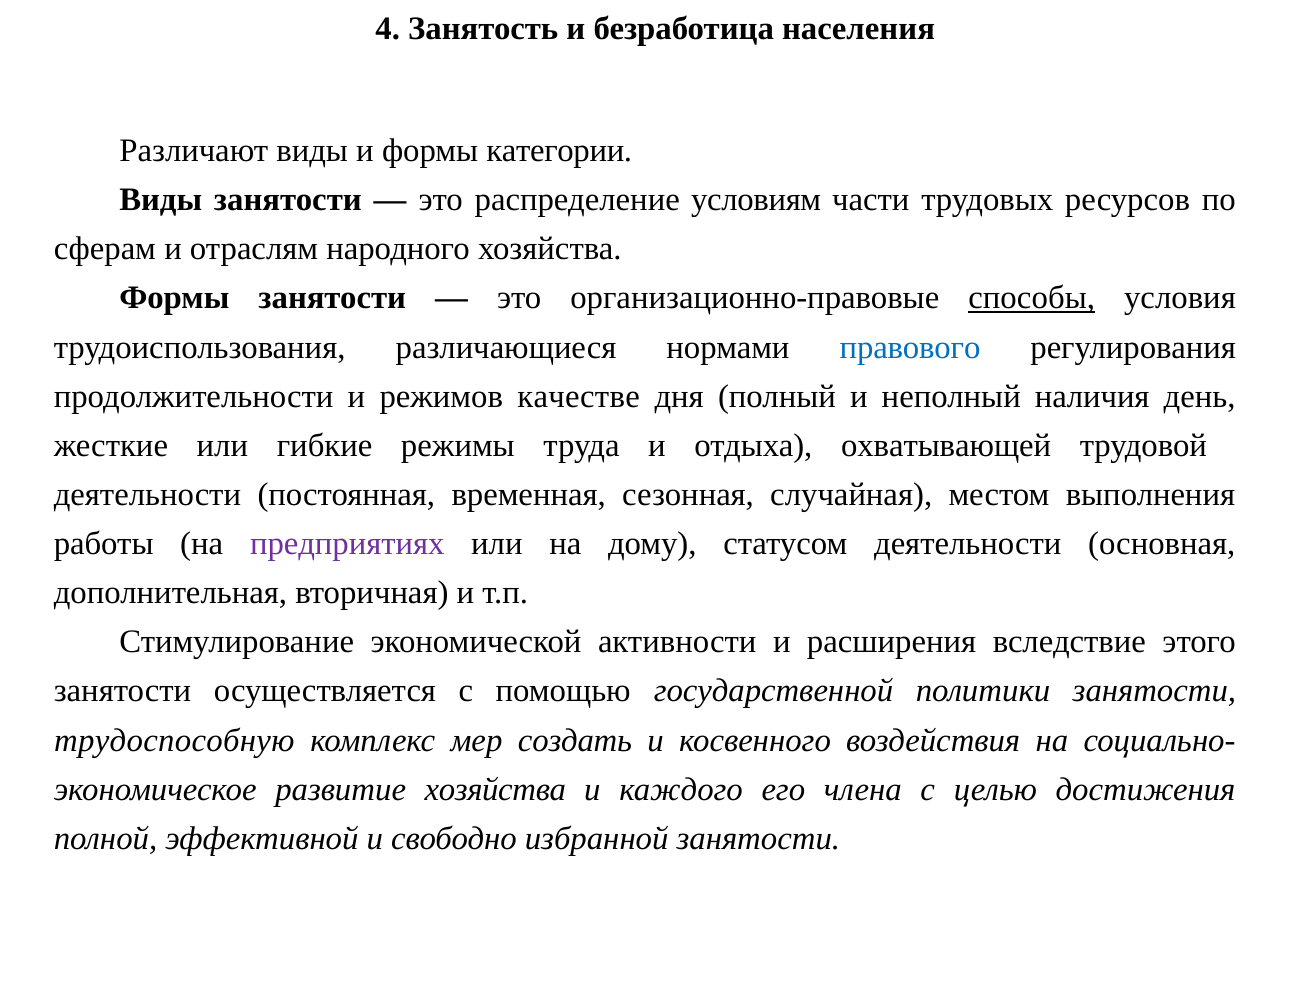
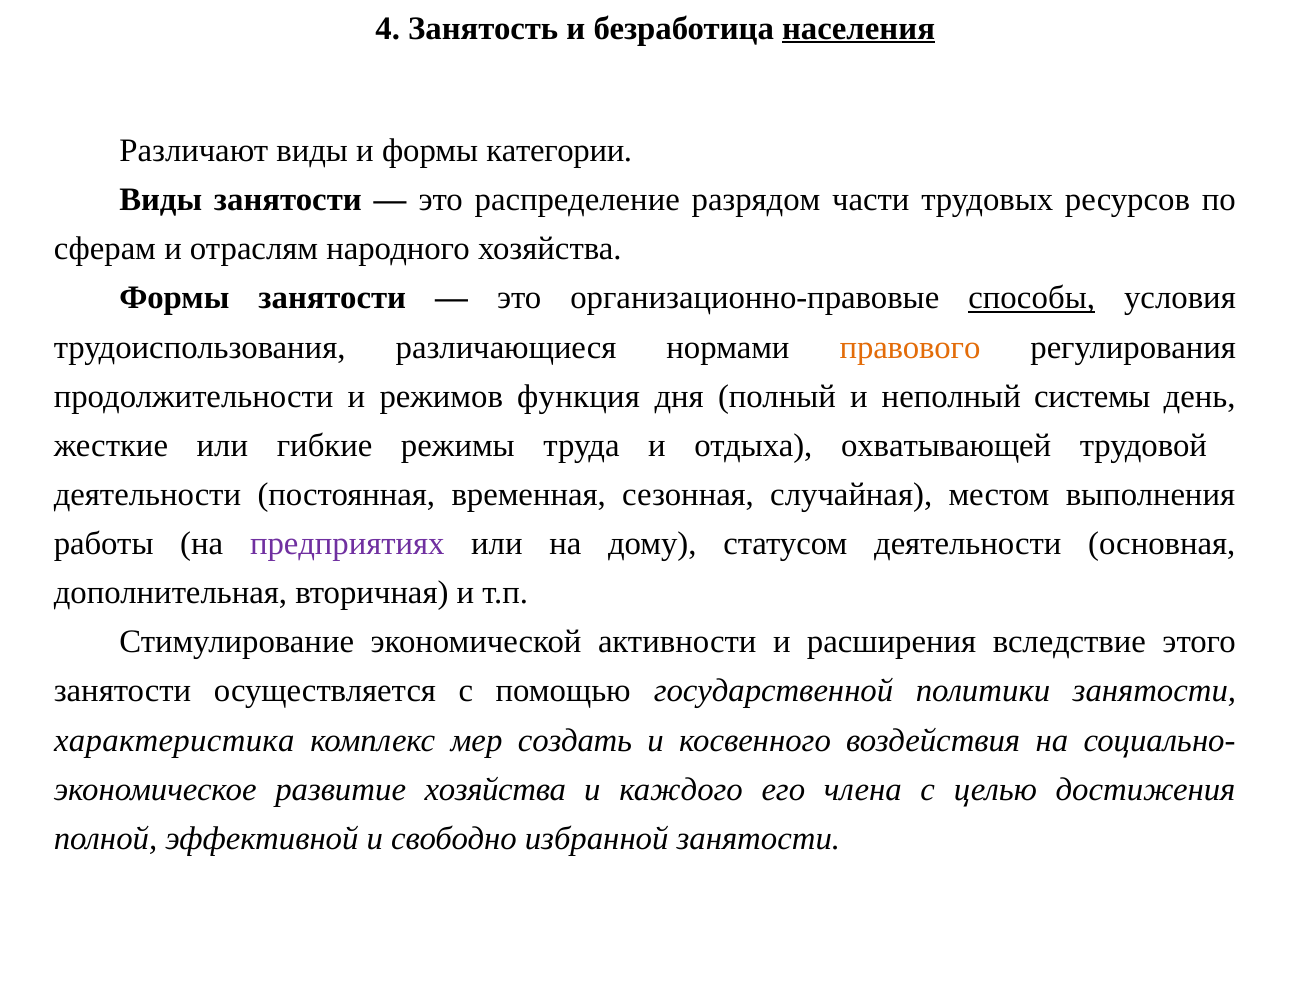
населения underline: none -> present (859, 28)
условиям: условиям -> разрядом (756, 200)
правового colour: blue -> orange (910, 347)
качестве: качестве -> функция (579, 397)
наличия: наличия -> системы (1092, 397)
трудоспособную: трудоспособную -> характеристика (174, 740)
